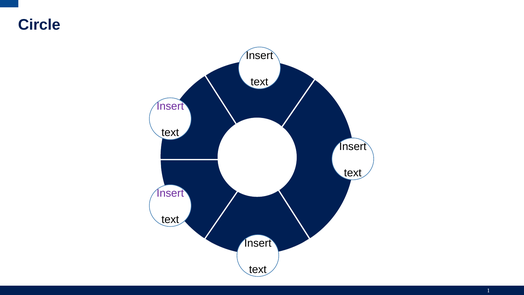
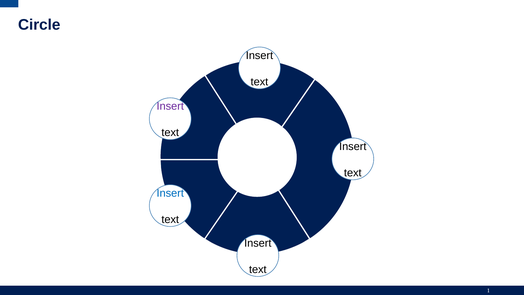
Insert colour: purple -> blue (170, 193)
